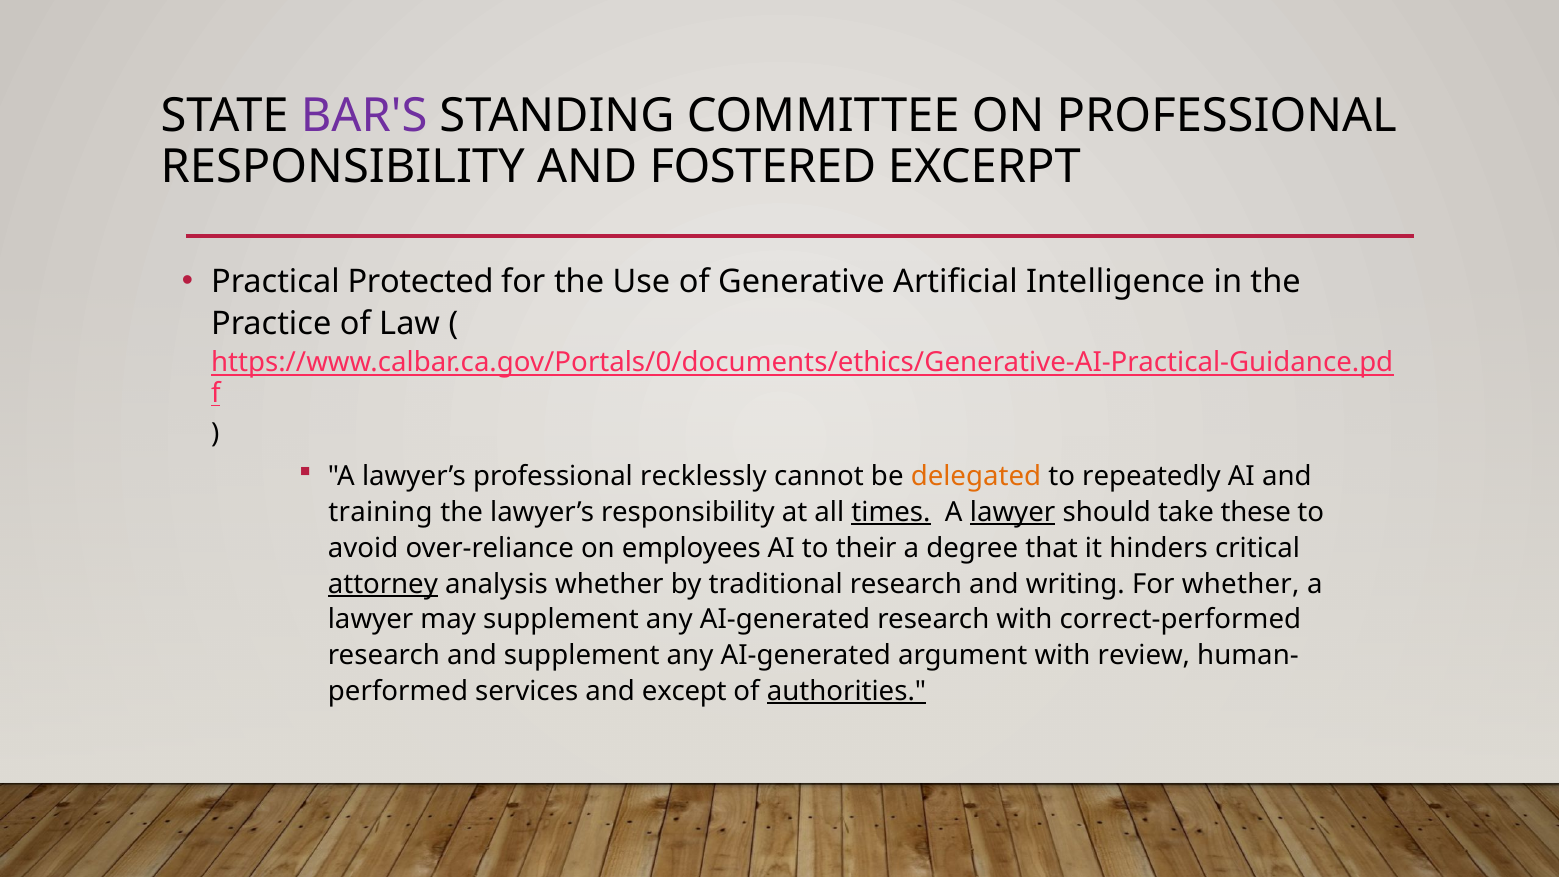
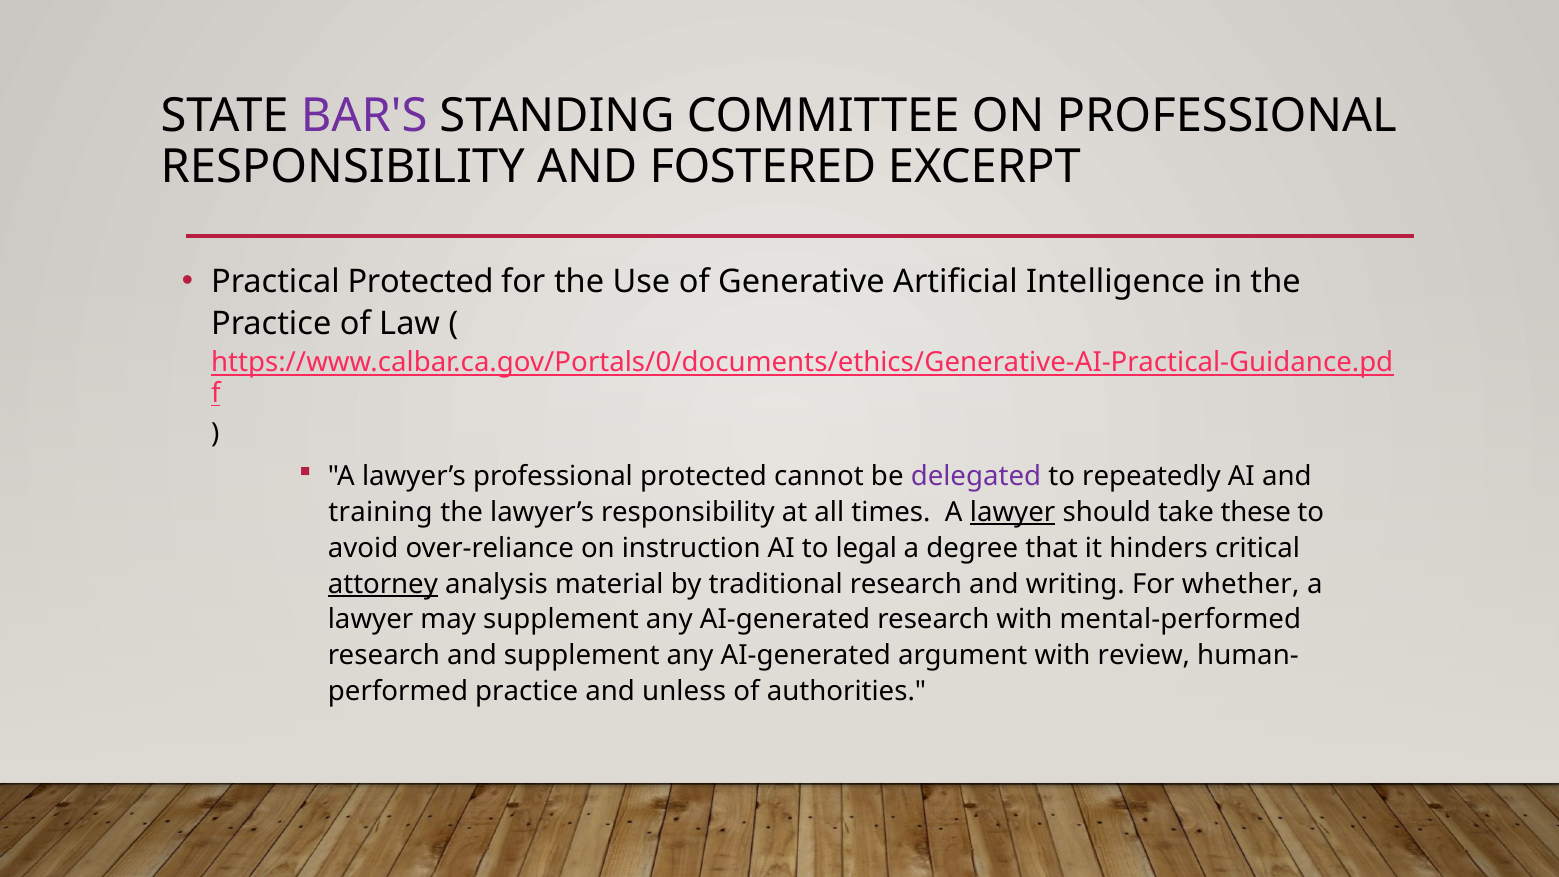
professional recklessly: recklessly -> protected (703, 477)
delegated colour: orange -> purple (976, 477)
times underline: present -> none (891, 512)
employees: employees -> instruction (691, 548)
their: their -> legal (866, 548)
analysis whether: whether -> material (609, 584)
correct-performed: correct-performed -> mental-performed (1180, 620)
services: services -> practice (527, 691)
except: except -> unless (684, 691)
authorities underline: present -> none (846, 691)
